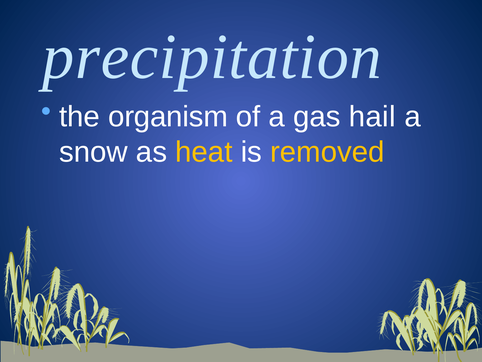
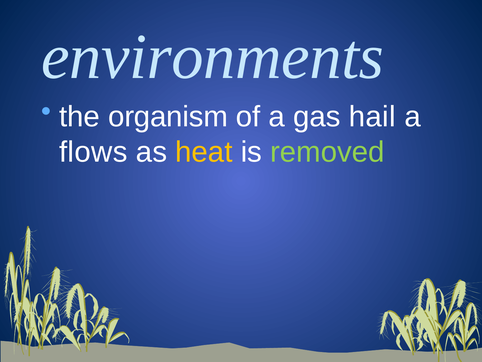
precipitation: precipitation -> environments (212, 57)
snow: snow -> flows (93, 152)
removed colour: yellow -> light green (327, 152)
